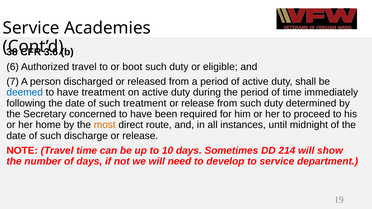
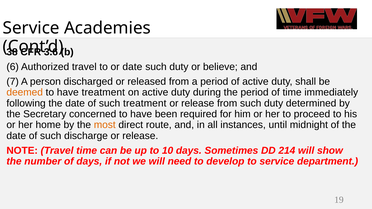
or boot: boot -> date (132, 67)
eligible: eligible -> believe (220, 67)
deemed colour: blue -> orange (25, 92)
